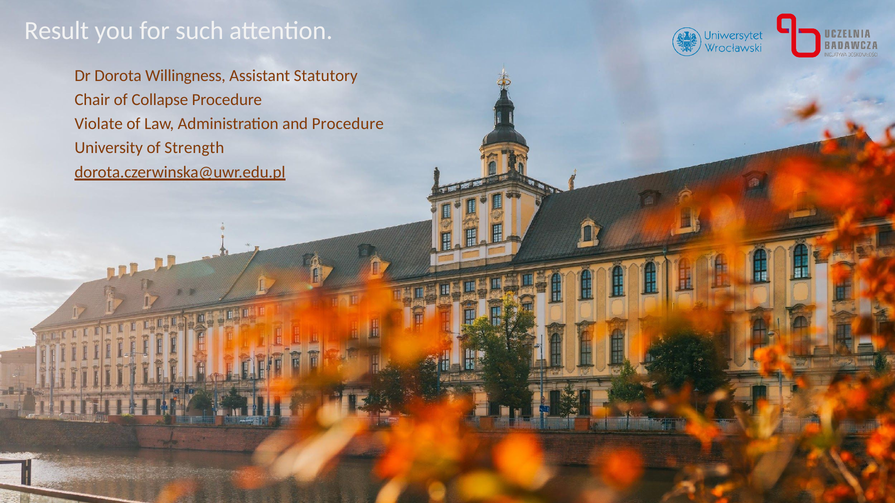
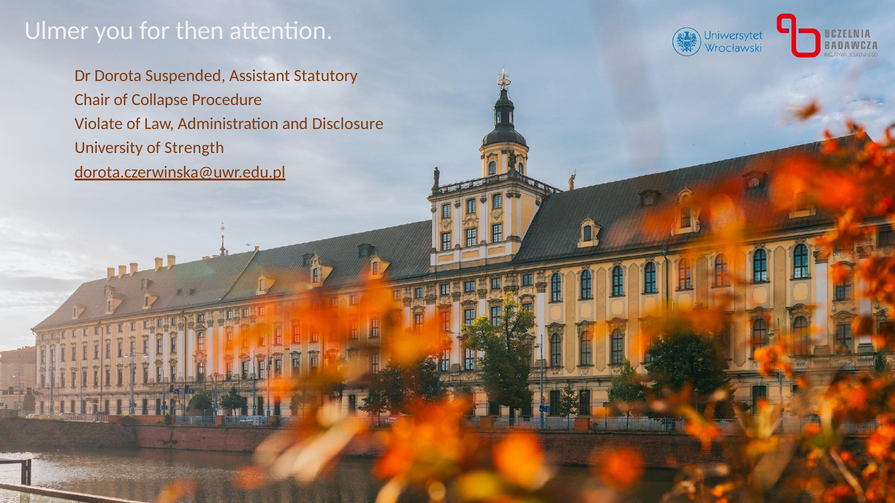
Result: Result -> Ulmer (57, 31)
such: such -> then (200, 31)
Willingness: Willingness -> Suspended (185, 76)
and Procedure: Procedure -> Disclosure (348, 124)
